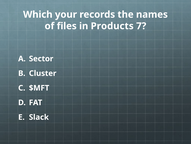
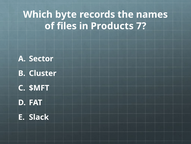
your: your -> byte (66, 14)
